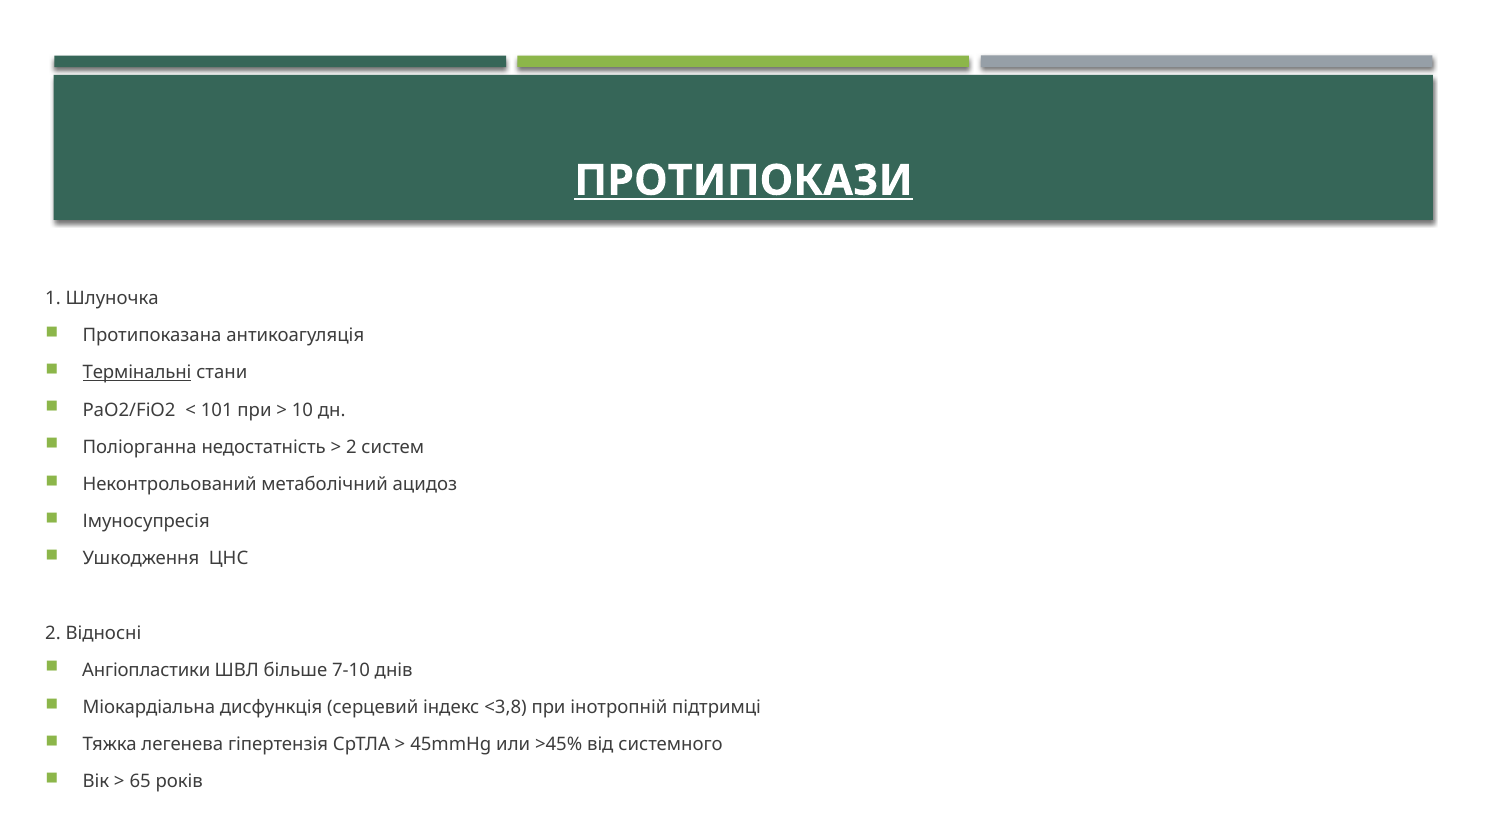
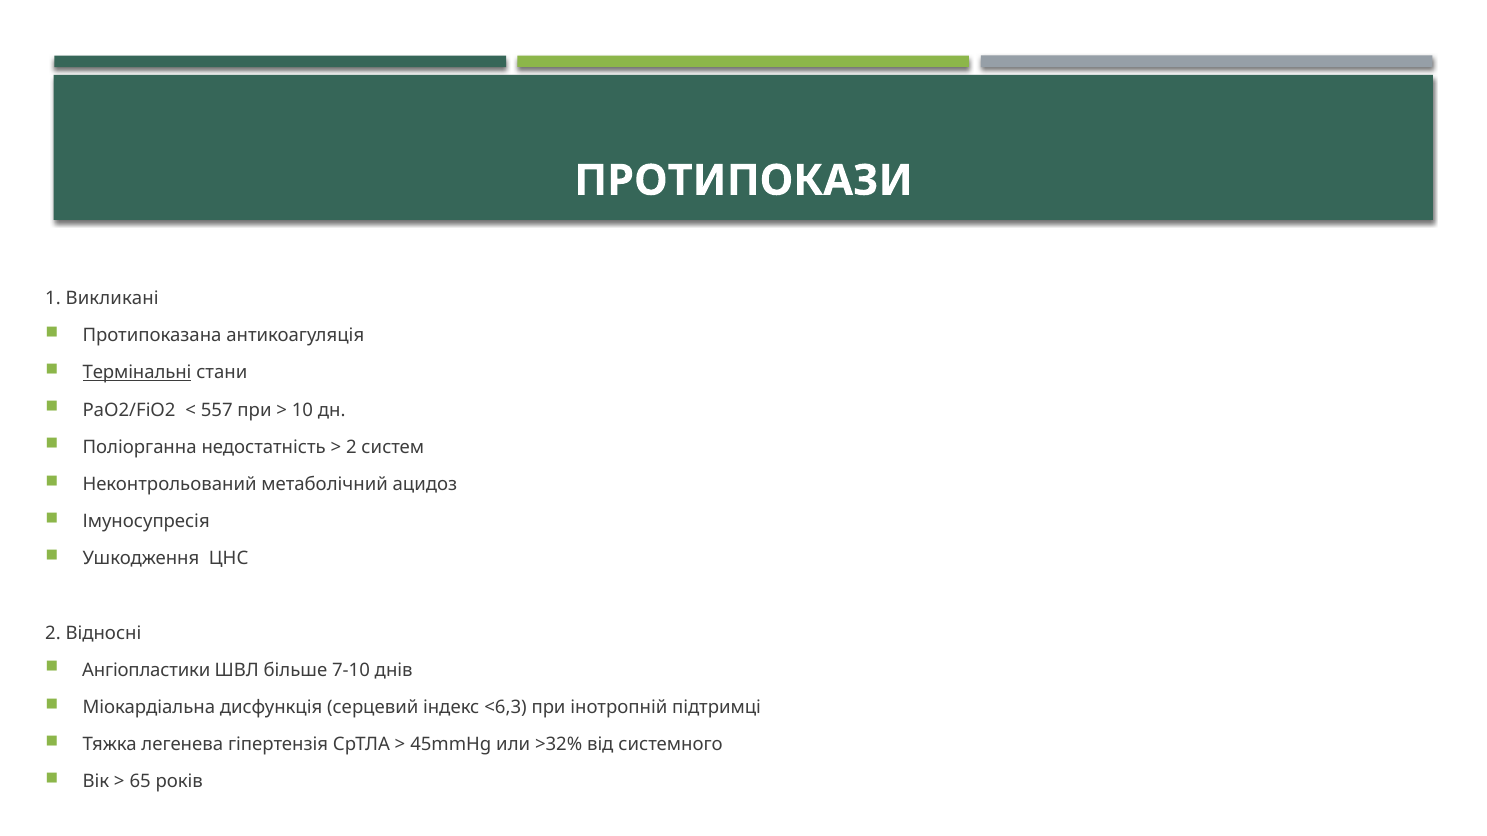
ПРОТИПОКАЗИ underline: present -> none (744, 181)
Шлуночка: Шлуночка -> Викликані (112, 299)
101: 101 -> 557 (217, 410)
<3,8: <3,8 -> <6,3 (506, 708)
>45%: >45% -> >32% (559, 745)
